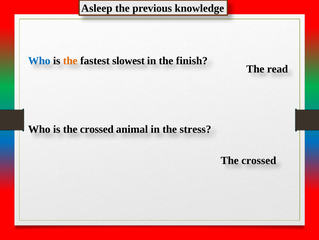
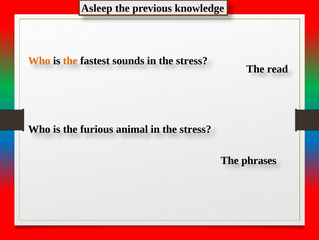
Who colour: blue -> orange (39, 61)
slowest: slowest -> sounds (128, 61)
finish: finish -> stress (192, 61)
is the crossed: crossed -> furious (97, 129)
crossed: crossed -> phrases (259, 160)
